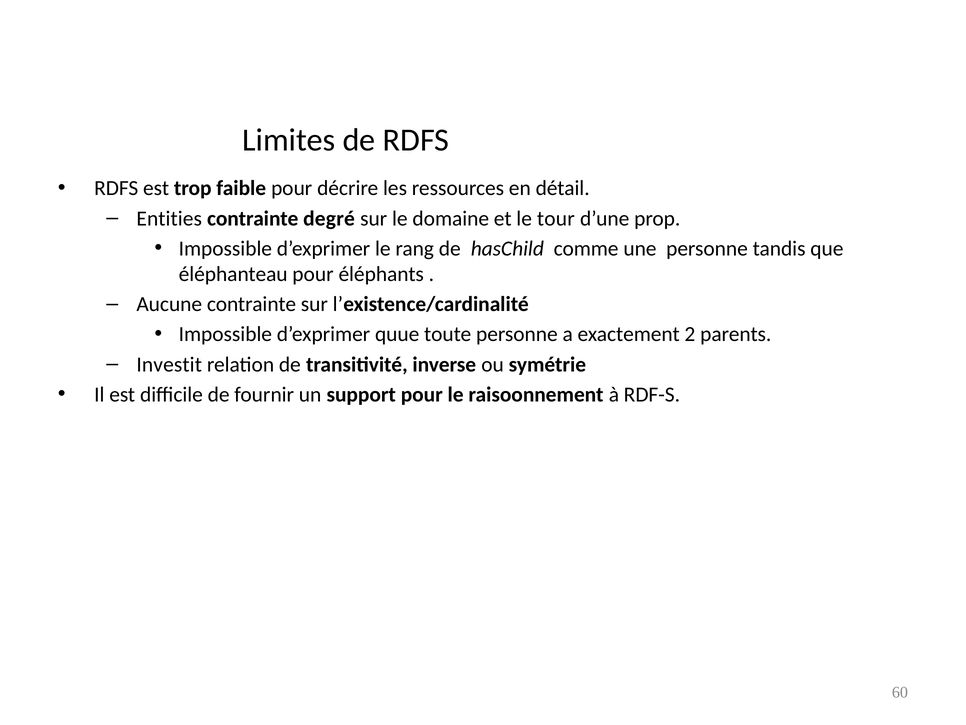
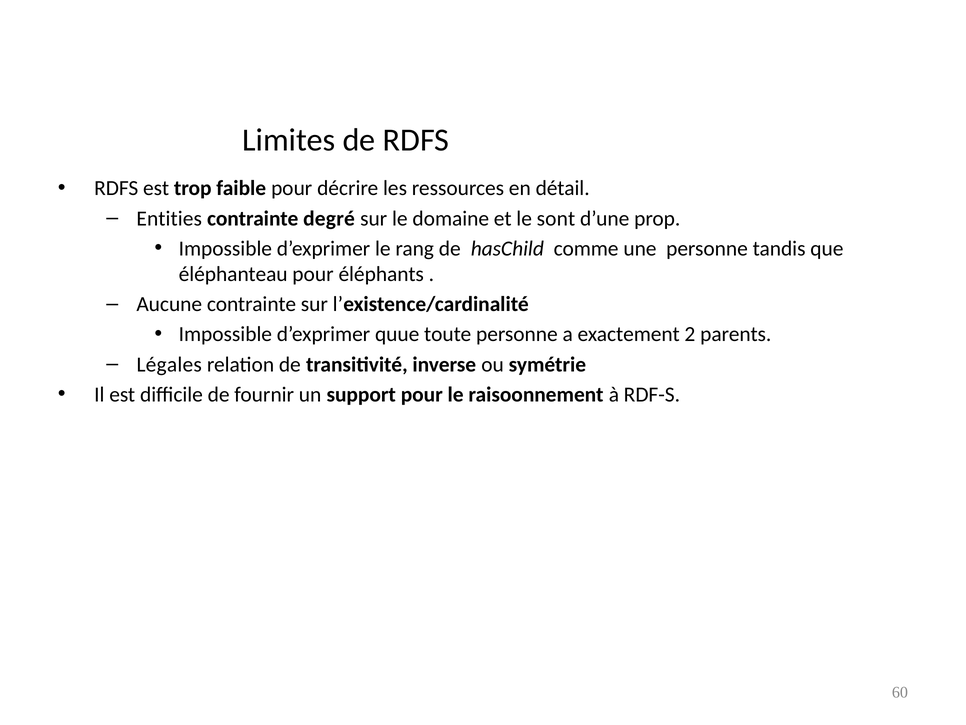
tour: tour -> sont (556, 218)
Investit: Investit -> Légales (169, 364)
